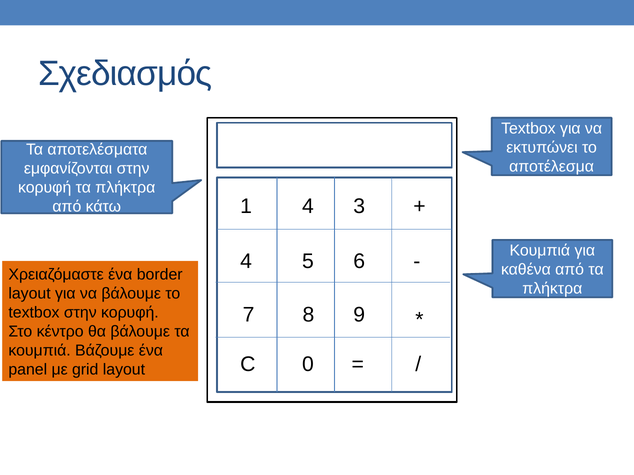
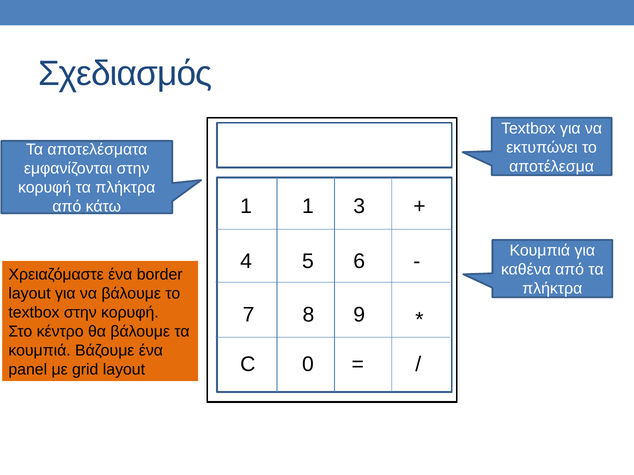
1 4: 4 -> 1 (308, 207)
